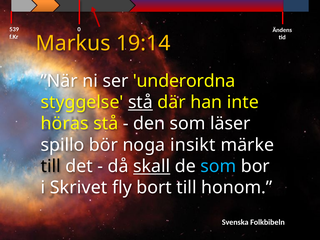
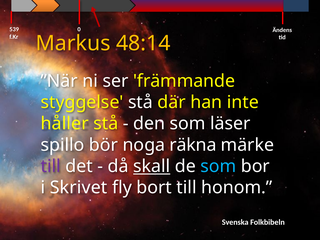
19:14: 19:14 -> 48:14 (143, 43)
underordna: underordna -> främmande (184, 81)
stå underline: present -> none (140, 102)
höras: höras -> håller (65, 124)
insikt: insikt -> räkna (193, 145)
till colour: black -> purple (51, 166)
